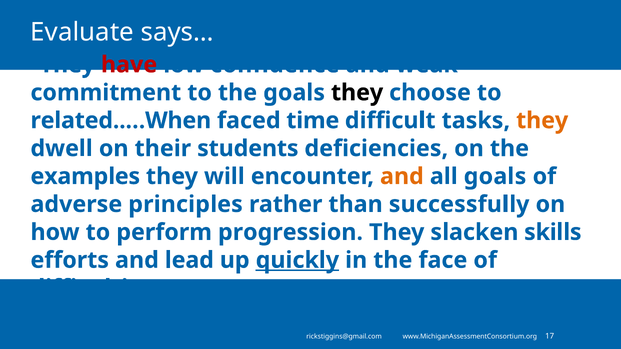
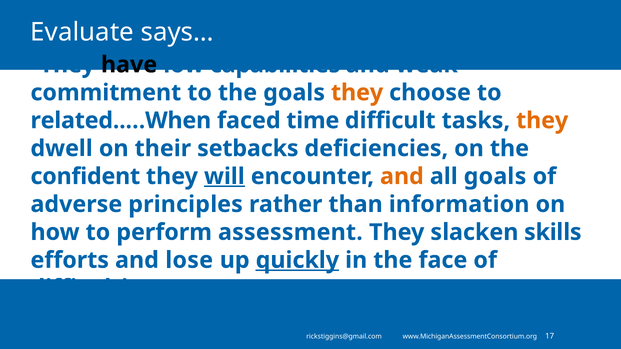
have colour: red -> black (129, 65)
confidence: confidence -> capabilities (275, 65)
they colour: black -> orange (357, 93)
students: students -> setbacks (248, 149)
examples: examples -> confident (85, 177)
will underline: none -> present (224, 177)
successfully: successfully -> information (459, 204)
progression: progression -> assessment (290, 232)
lead: lead -> lose (189, 260)
